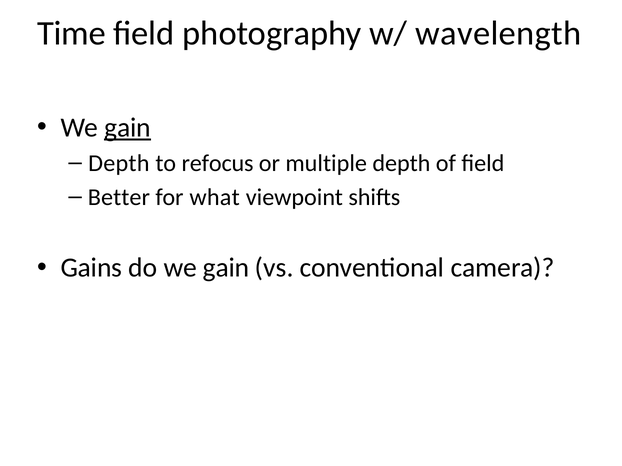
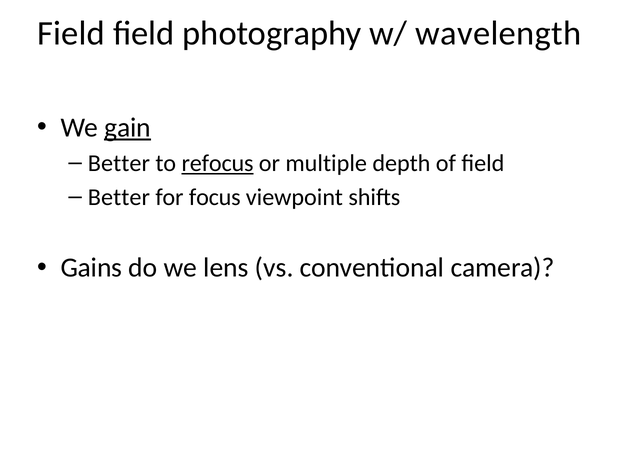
Time: Time -> Field (71, 34)
Depth: Depth -> Better (119, 163)
refocus underline: none -> present (218, 163)
what: what -> focus (215, 197)
do we gain: gain -> lens (226, 268)
